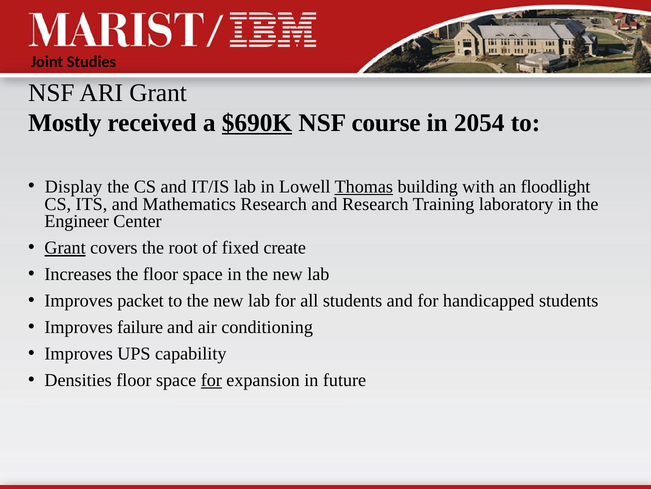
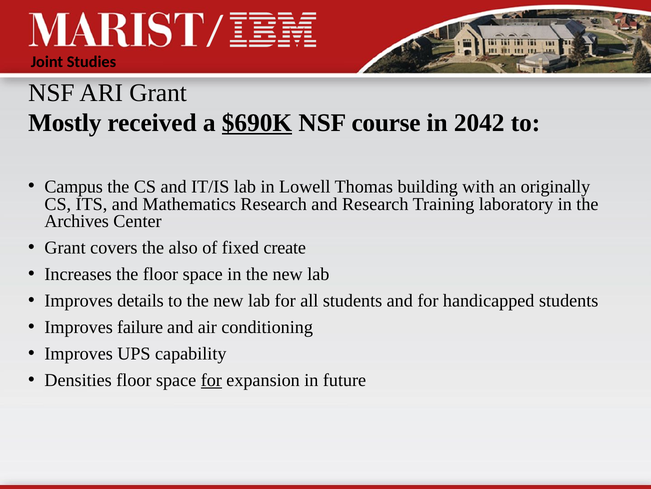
2054: 2054 -> 2042 (479, 123)
Display: Display -> Campus (74, 186)
Thomas underline: present -> none (364, 186)
floodlight: floodlight -> originally (555, 186)
Engineer: Engineer -> Archives (77, 221)
Grant underline: present -> none (65, 248)
root: root -> also (183, 248)
packet: packet -> details (141, 300)
